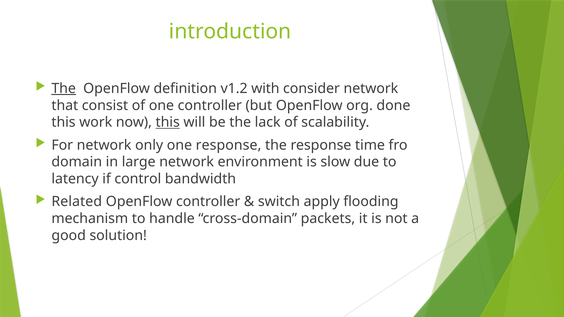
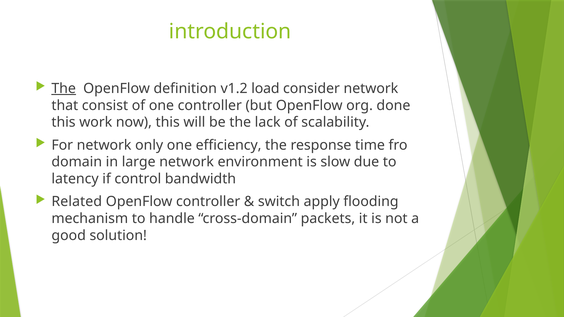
with: with -> load (265, 89)
this underline: present -> none (168, 122)
one response: response -> efficiency (229, 145)
